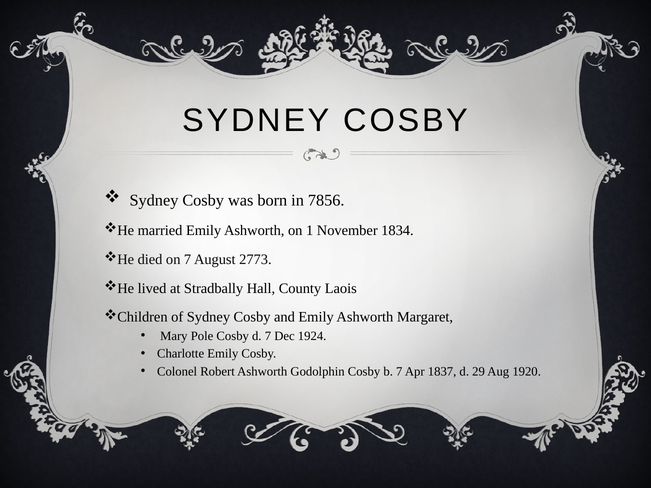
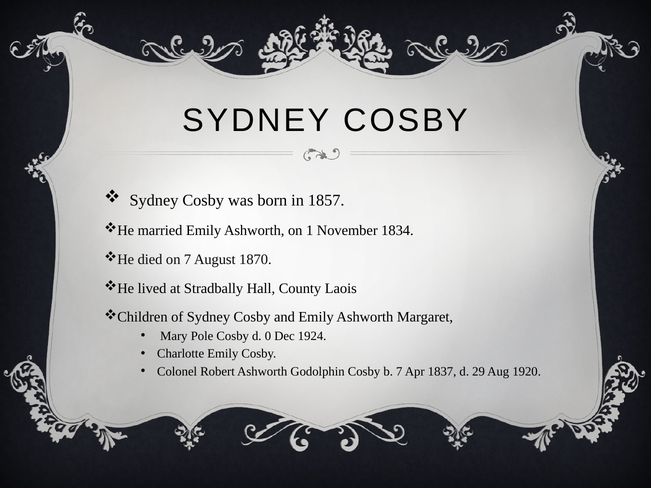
7856: 7856 -> 1857 (326, 200)
2773: 2773 -> 1870 (255, 260)
d 7: 7 -> 0 (268, 336)
